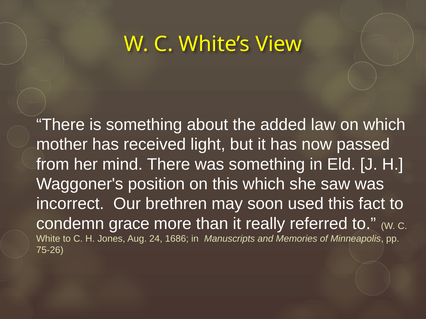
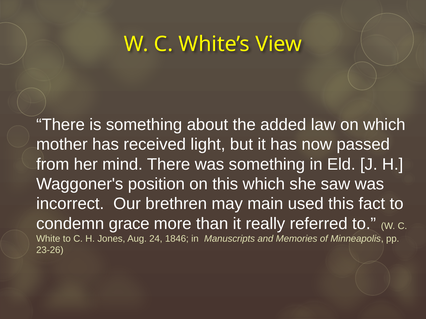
soon: soon -> main (265, 204)
1686: 1686 -> 1846 (177, 239)
75-26: 75-26 -> 23-26 (50, 250)
